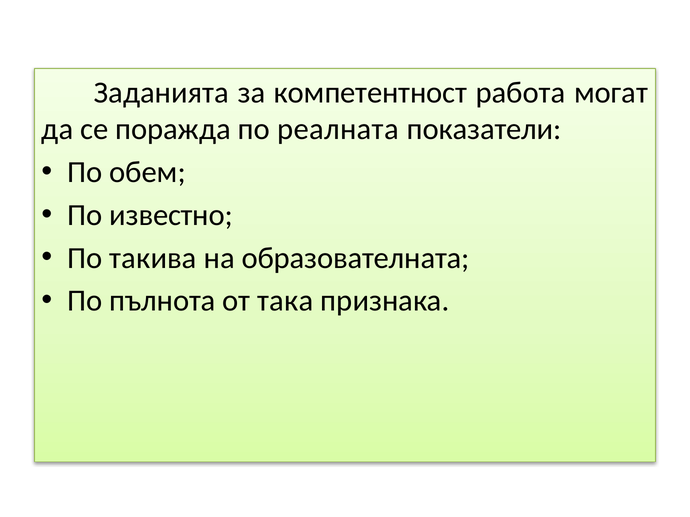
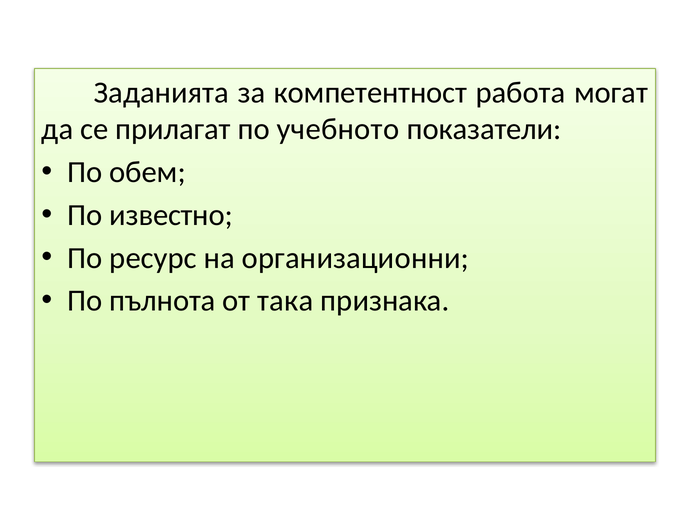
поражда: поражда -> прилагат (173, 129)
реалната: реалната -> учебното (338, 129)
такива: такива -> ресурс (153, 258)
образователната: образователната -> организационни (355, 258)
